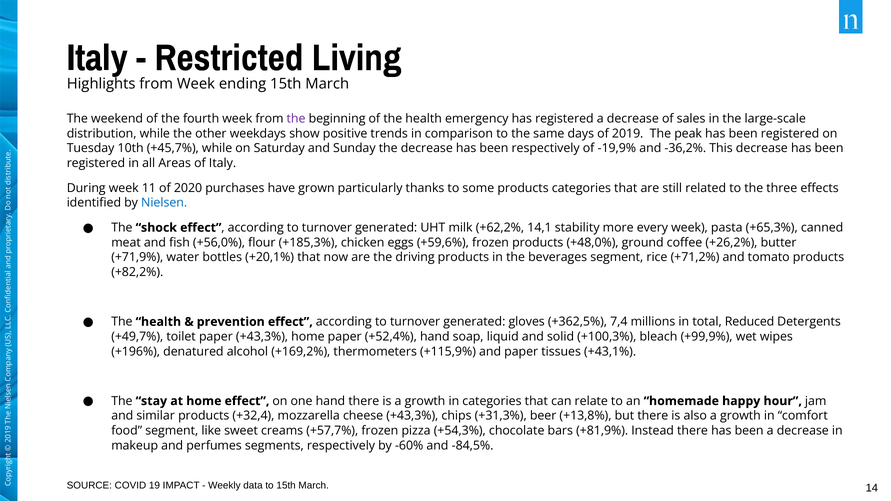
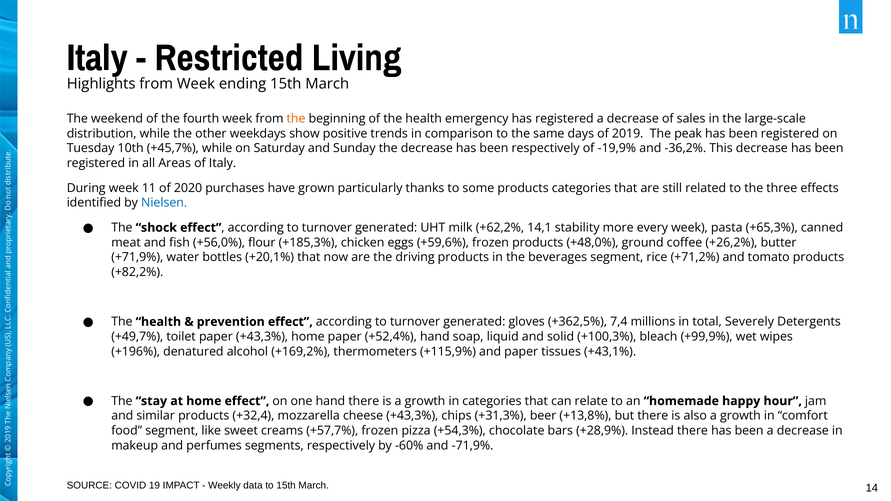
the colour: purple -> orange (296, 119)
Reduced: Reduced -> Severely (749, 322)
+81,9%: +81,9% -> +28,9% (602, 431)
-84,5%: -84,5% -> -71,9% (473, 446)
